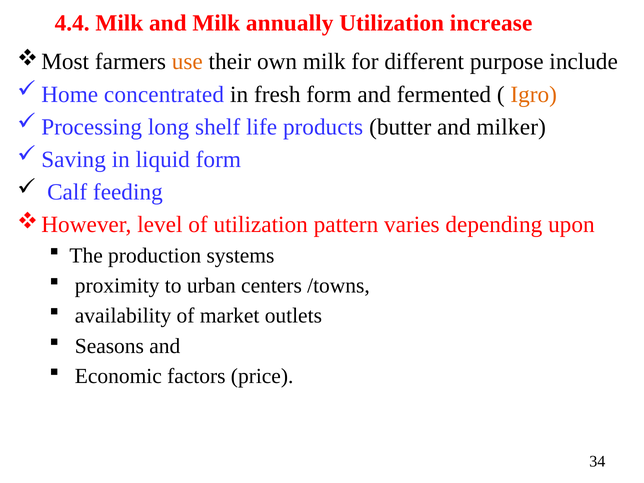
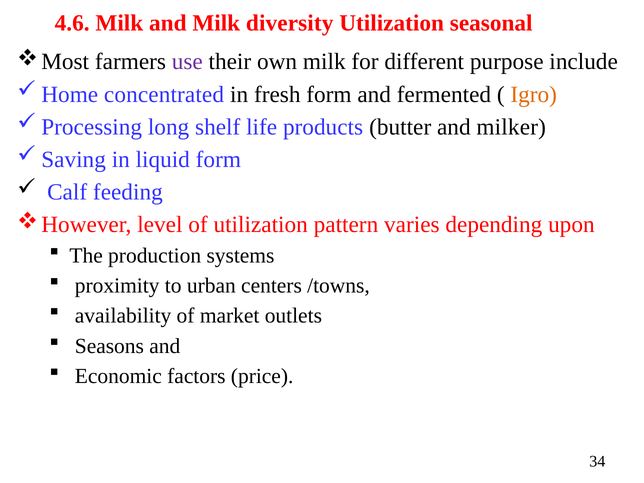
4.4: 4.4 -> 4.6 (72, 23)
annually: annually -> diversity (290, 23)
increase: increase -> seasonal (491, 23)
use colour: orange -> purple (187, 62)
